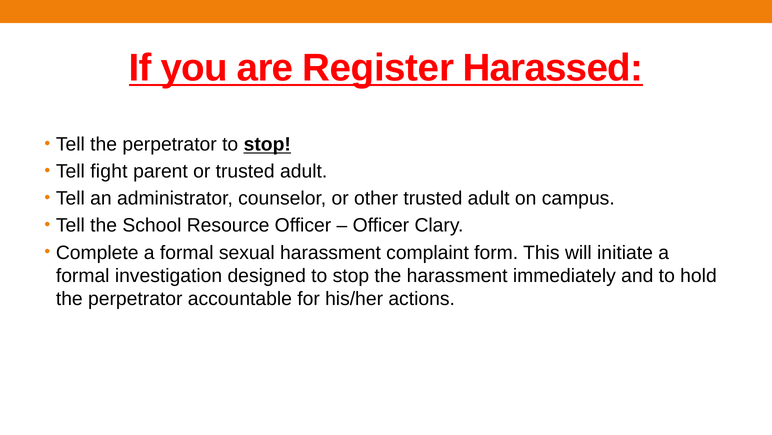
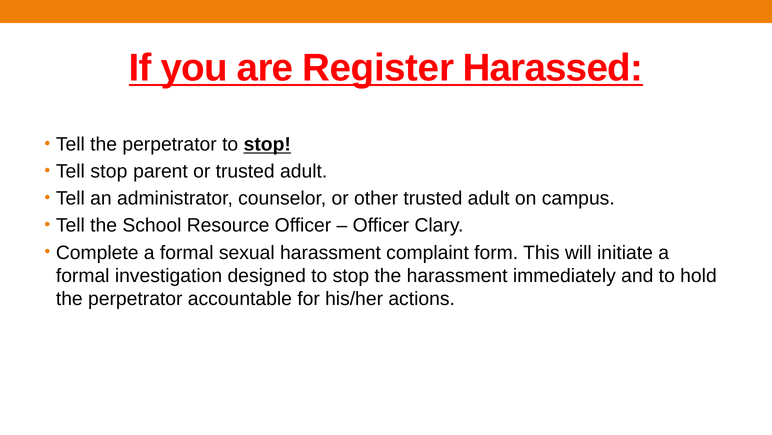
Tell fight: fight -> stop (109, 171)
